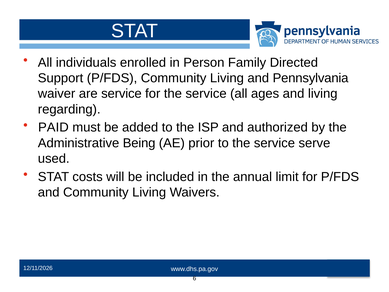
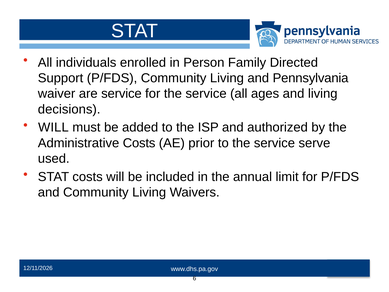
regarding: regarding -> decisions (69, 109)
PAID: PAID -> WILL (53, 127)
Administrative Being: Being -> Costs (139, 143)
